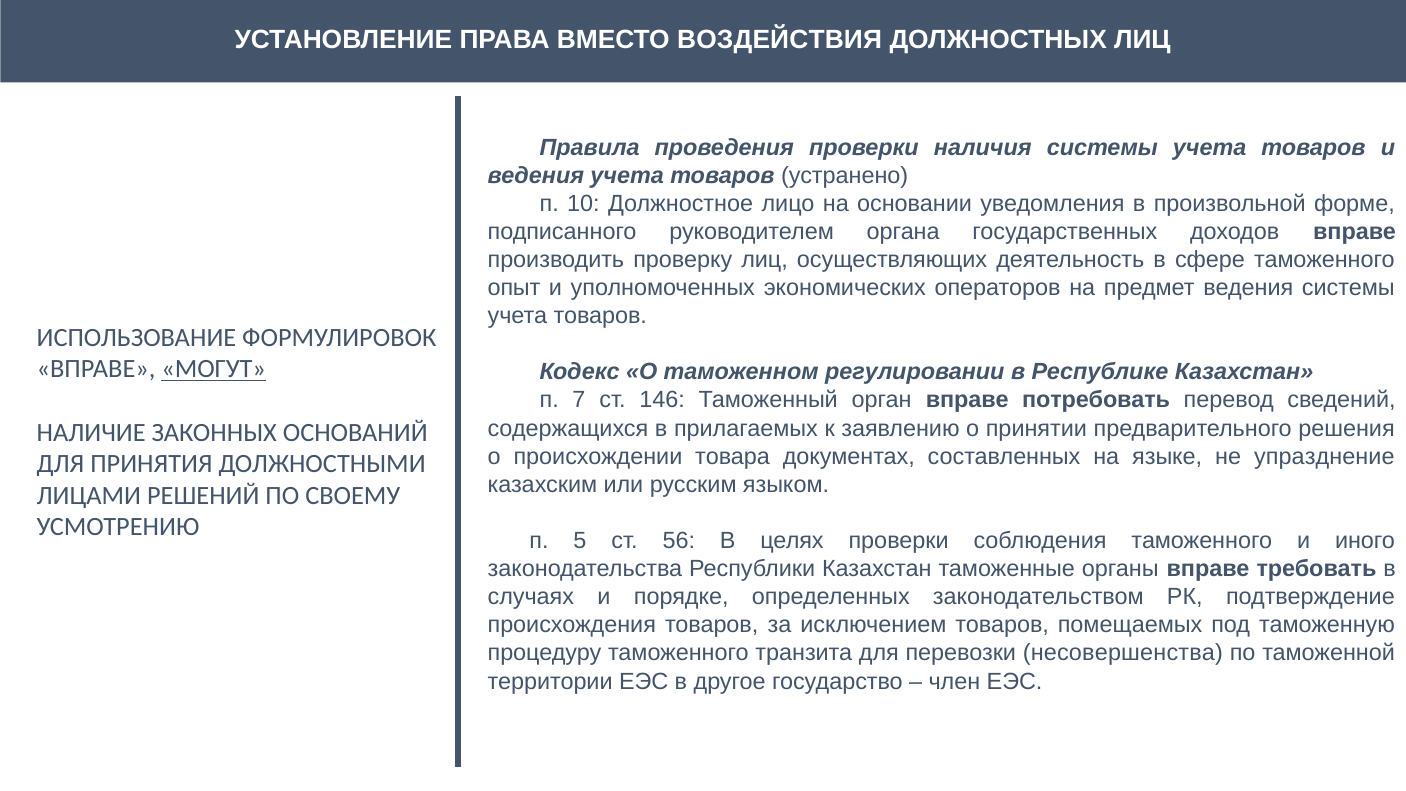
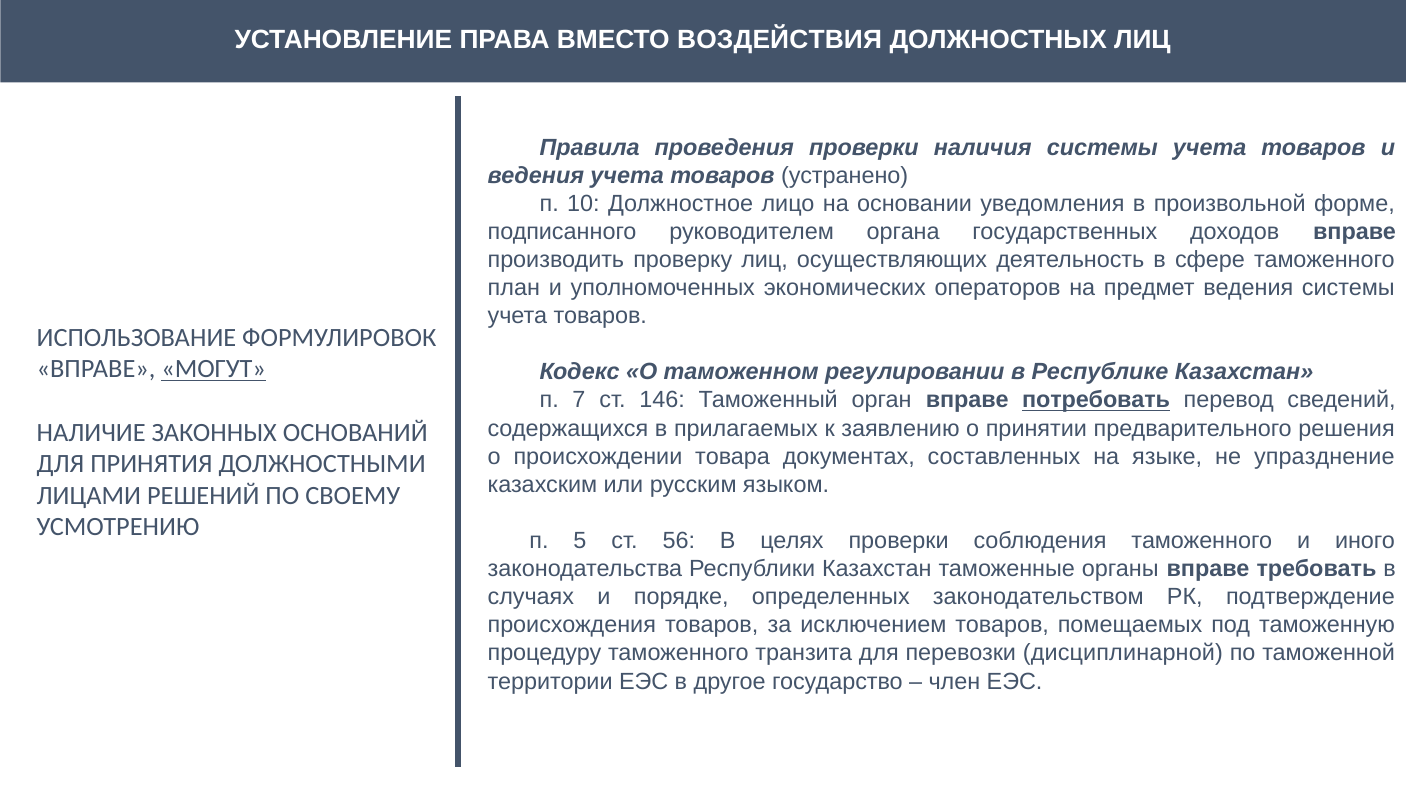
опыт: опыт -> план (514, 288)
потребовать underline: none -> present (1096, 400)
несовершенства: несовершенства -> дисциплинарной (1123, 653)
